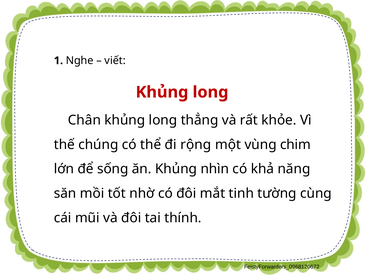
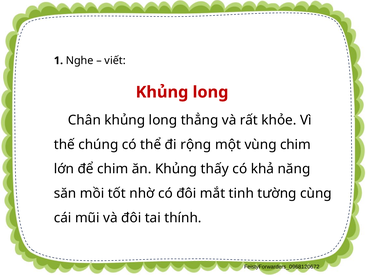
để sống: sống -> chim (113, 169)
nhìn: nhìn -> thấy (215, 169)
